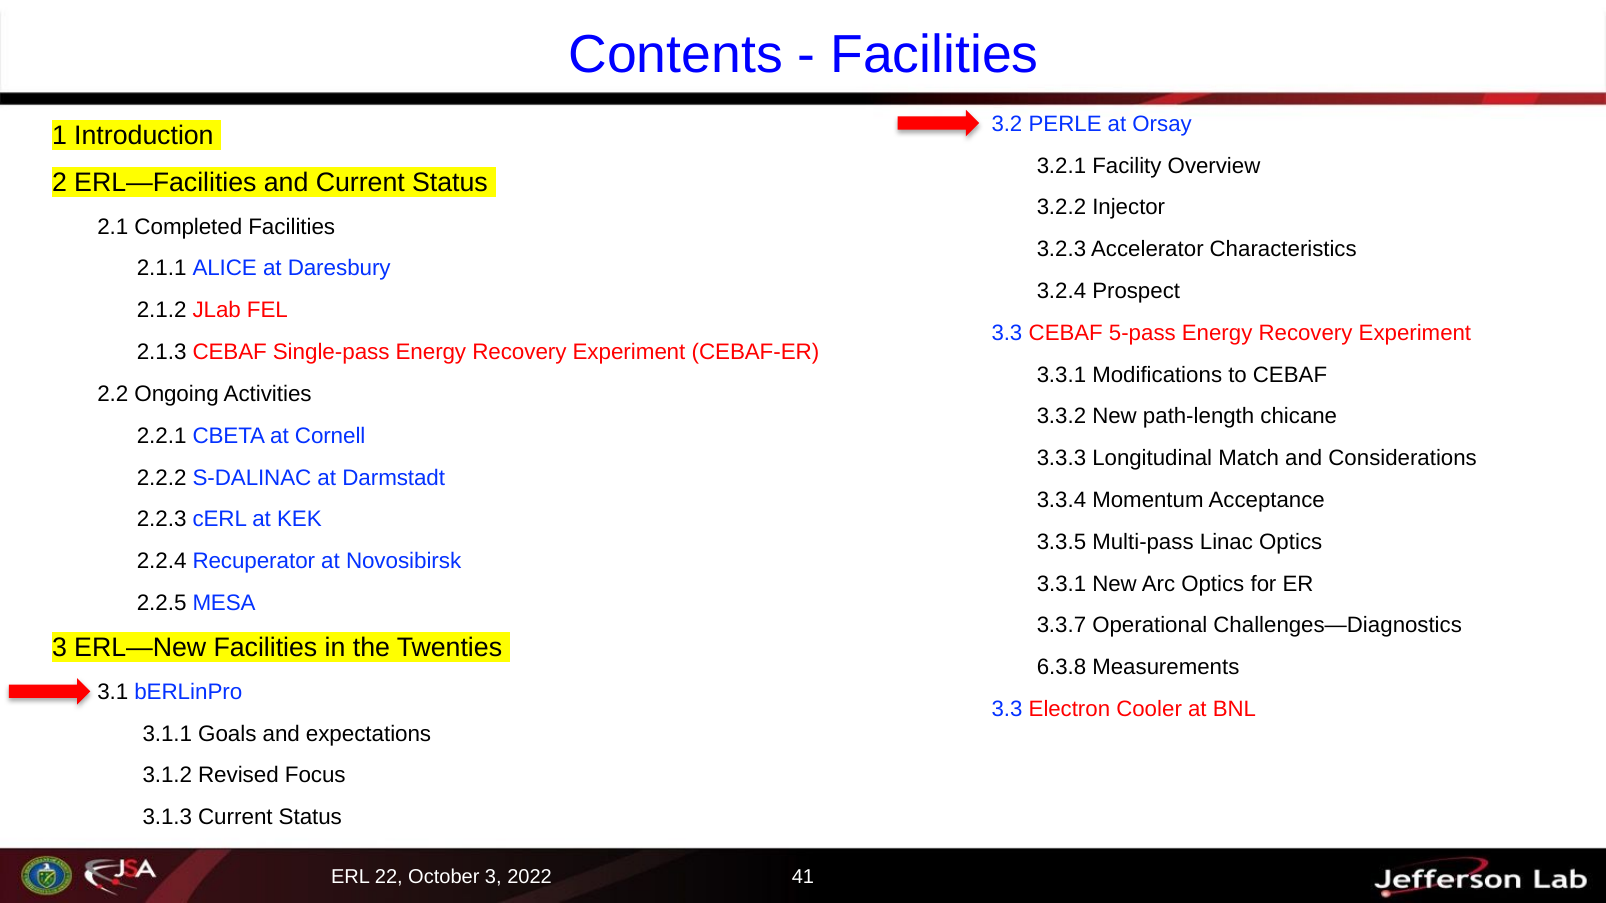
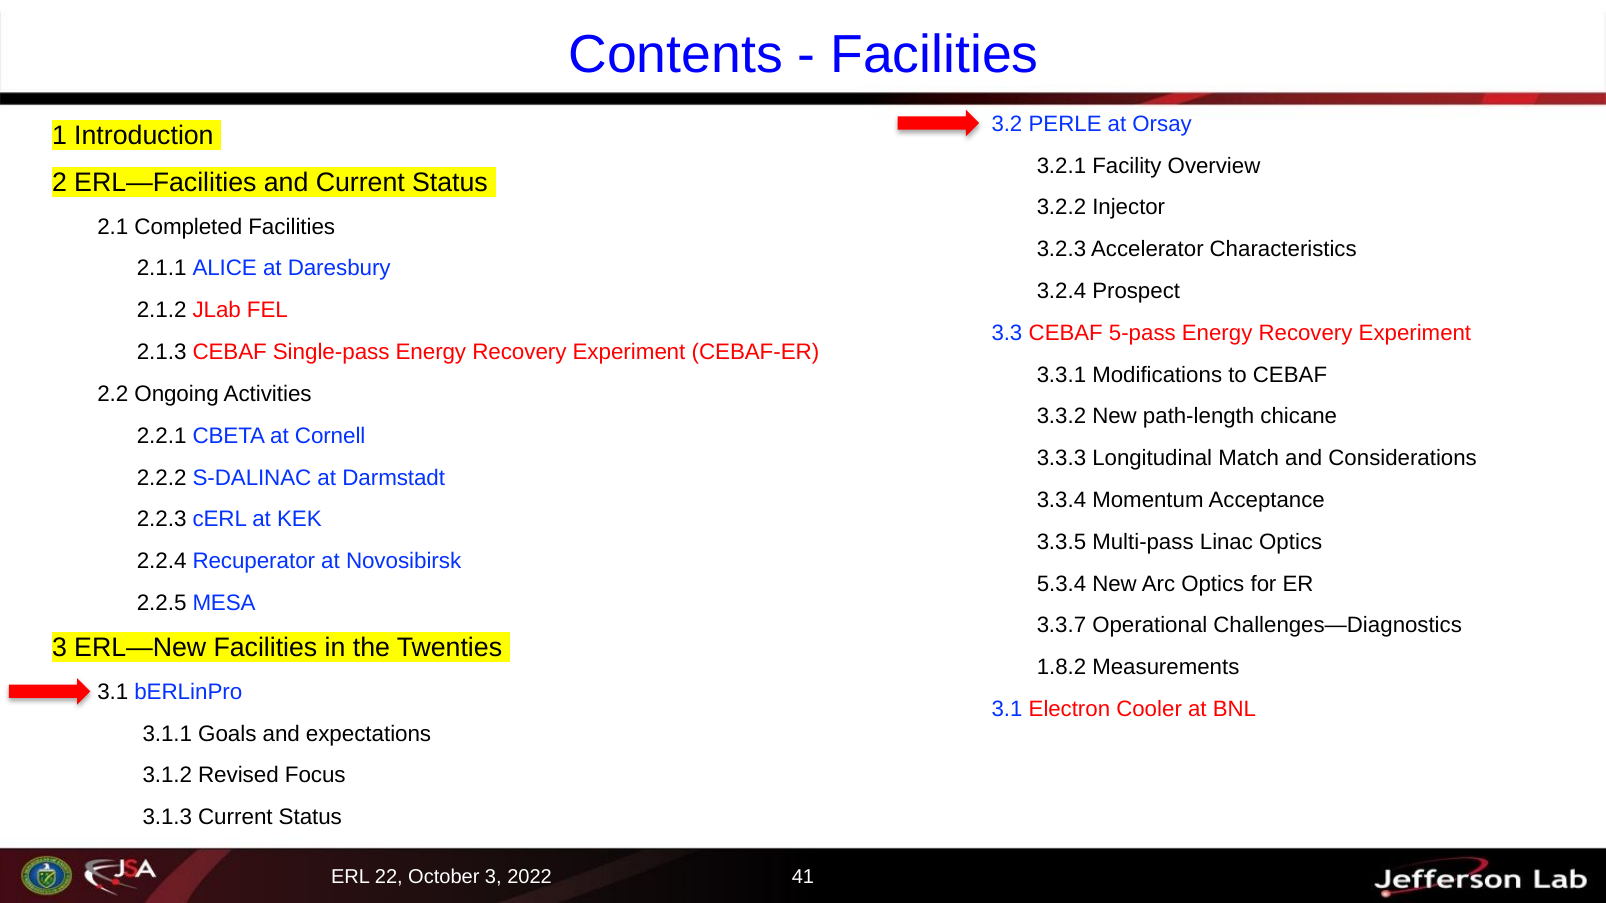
3.3.1: 3.3.1 -> 5.3.4 (1061, 584)
6.3.8: 6.3.8 -> 1.8.2 (1061, 668)
3.3: 3.3 -> 3.1 (1007, 710)
